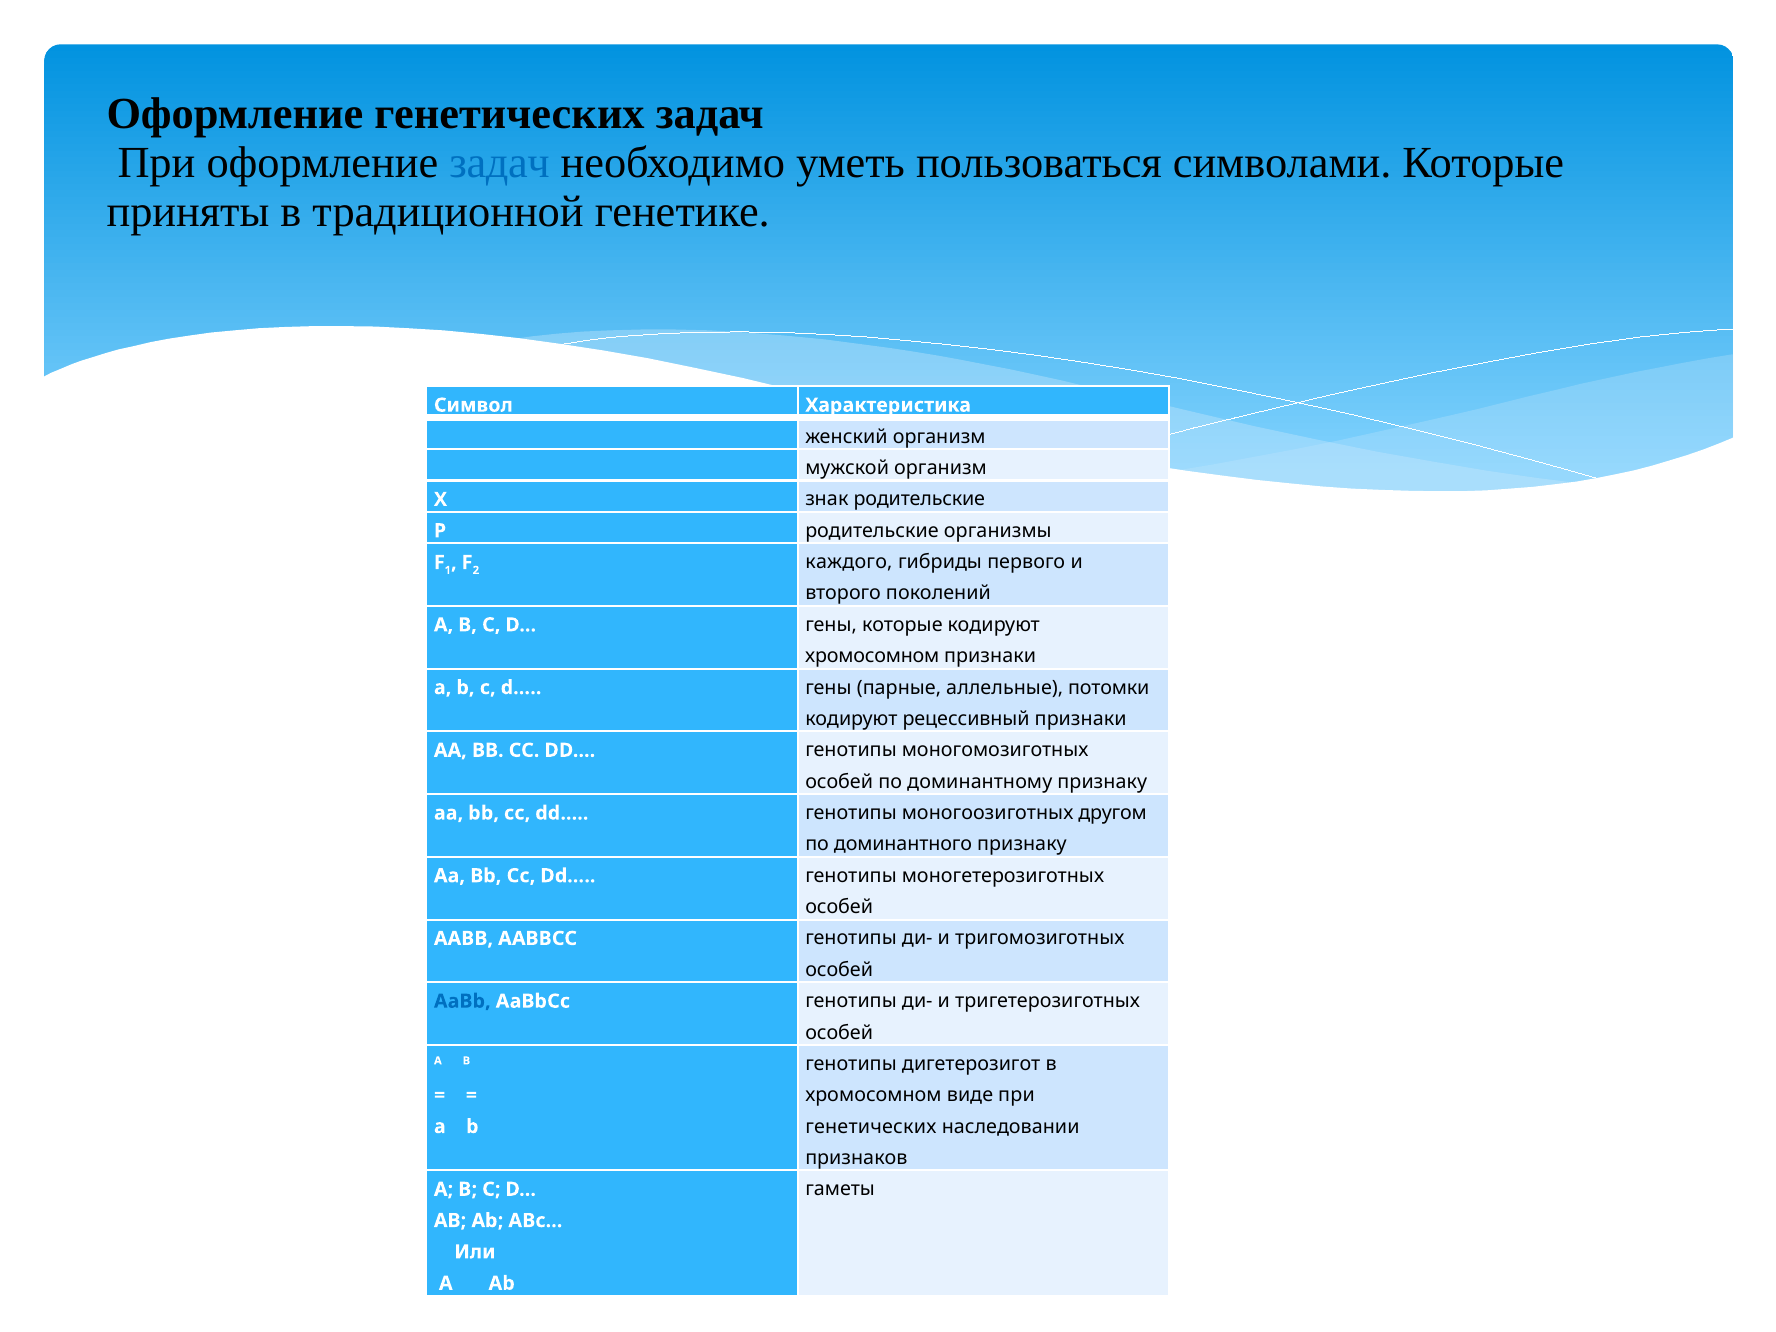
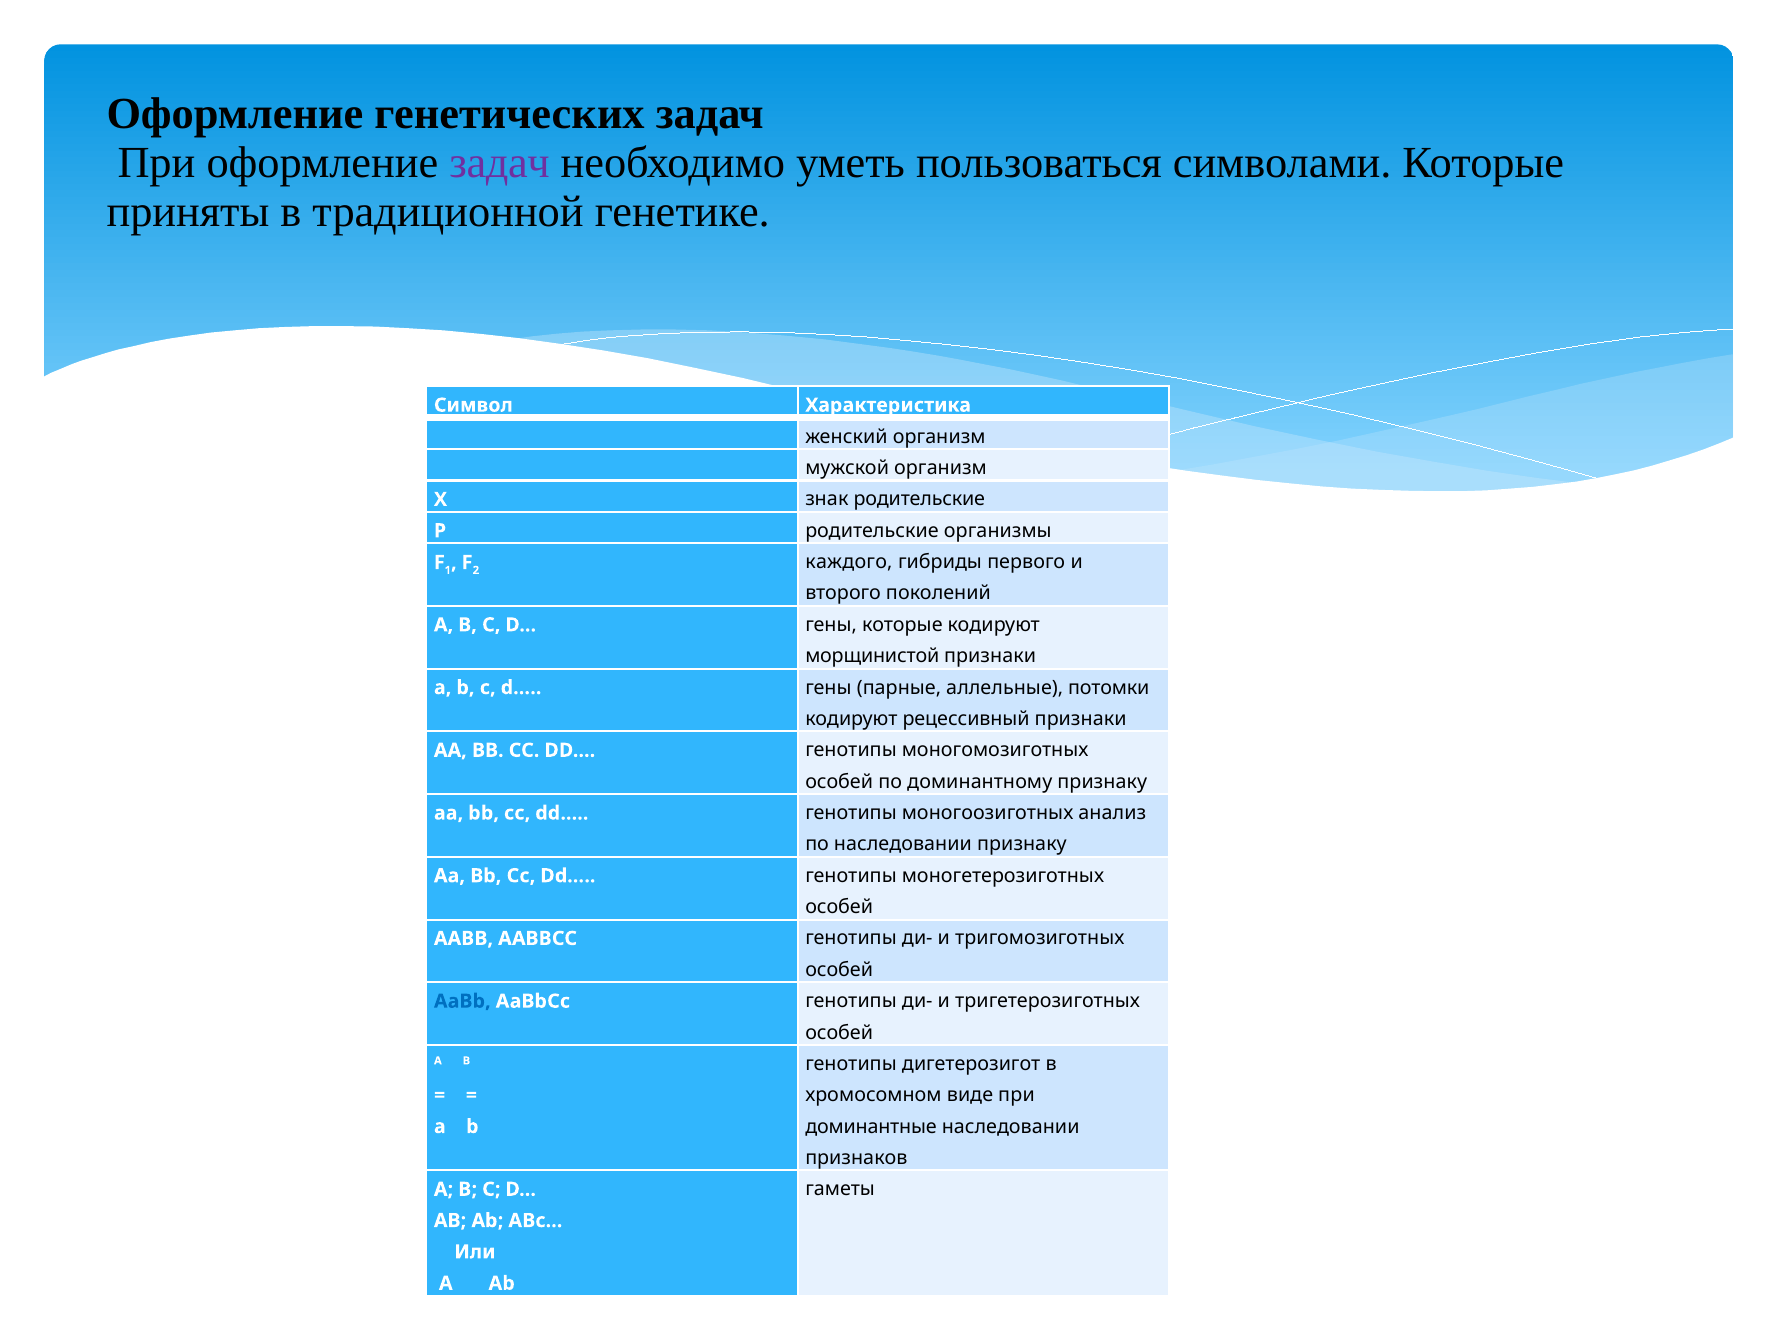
задач colour: blue -> purple (500, 163)
хромосомном: хромосомном -> морщинистой (872, 656)
другом: другом -> анализ (1112, 813)
по доминантного: доминантного -> наследовании (903, 844)
генетических: генетических -> доминантные (871, 1127)
